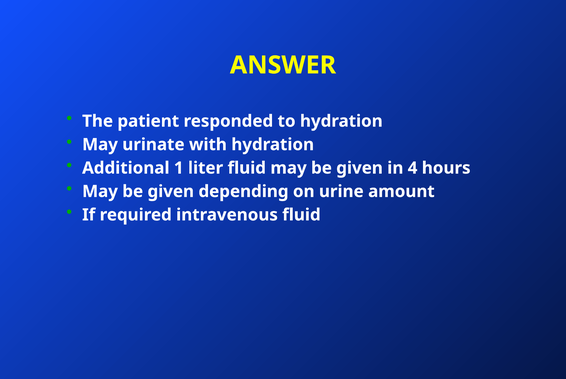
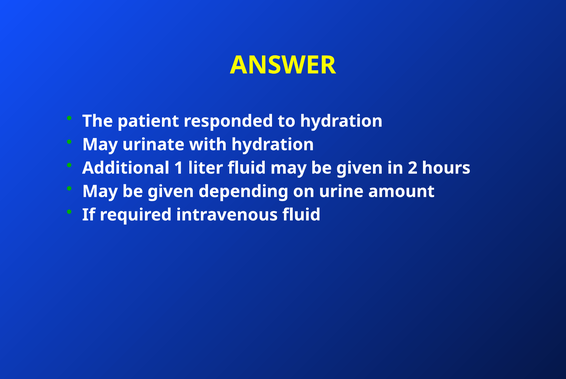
4: 4 -> 2 (413, 168)
